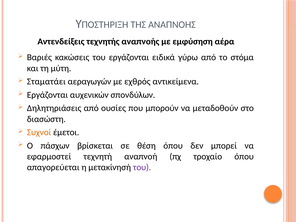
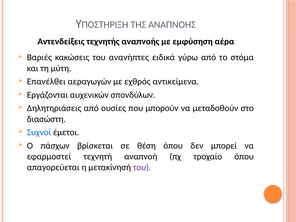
του εργάζονται: εργάζονται -> ανανήπτες (129, 57)
Σταματάει: Σταματάει -> Επανέλθει (46, 82)
Συχνοί colour: orange -> blue (39, 132)
